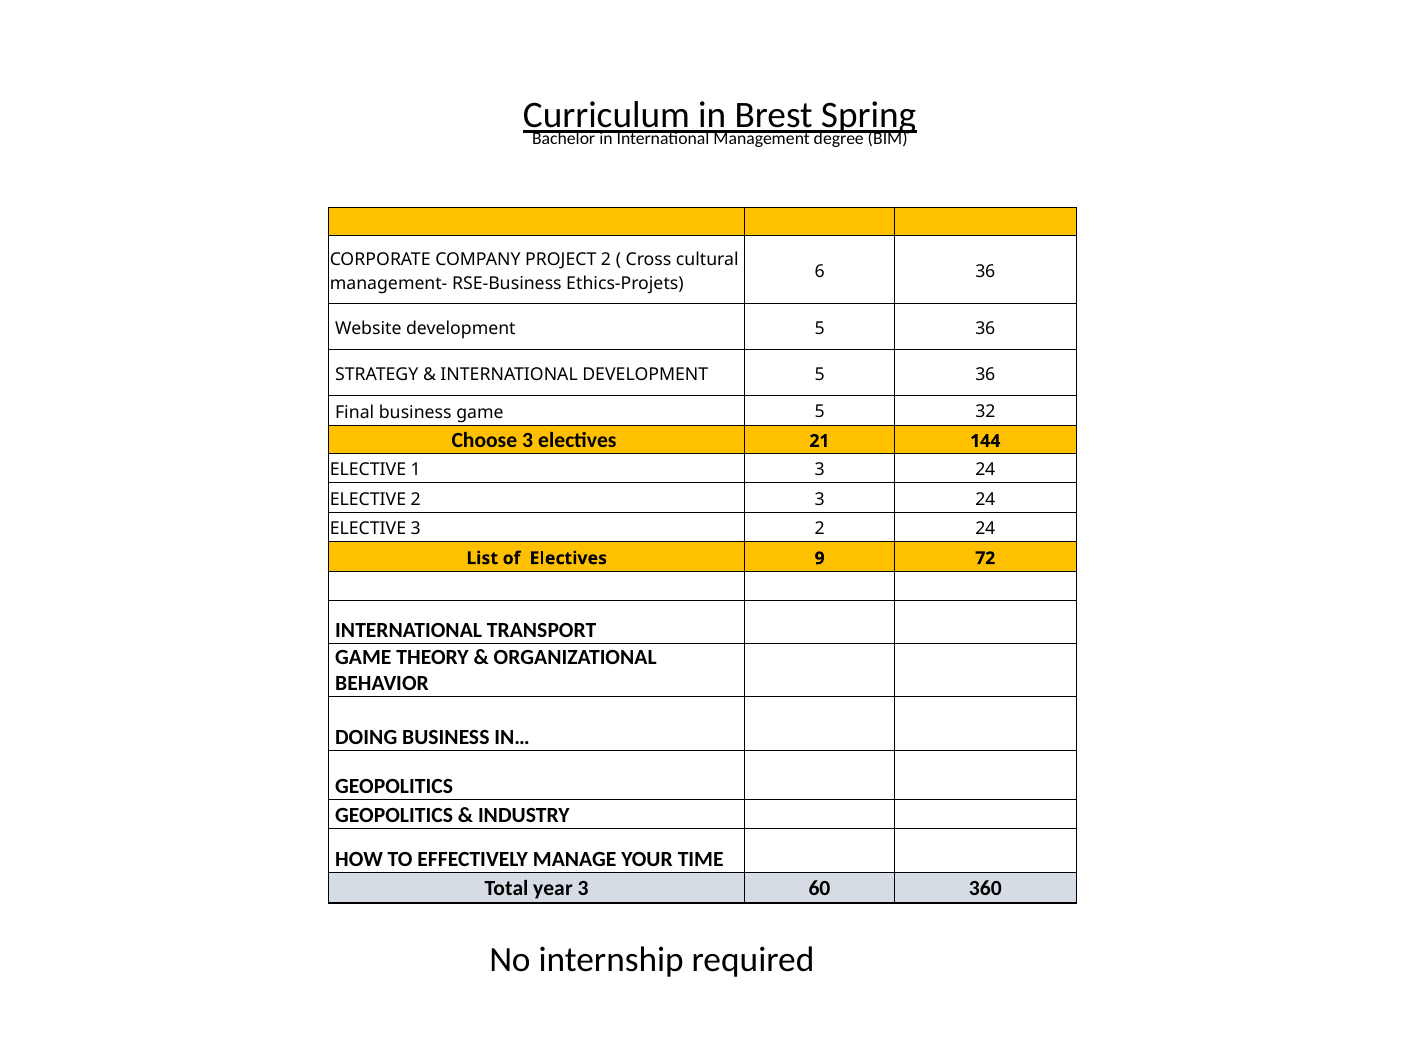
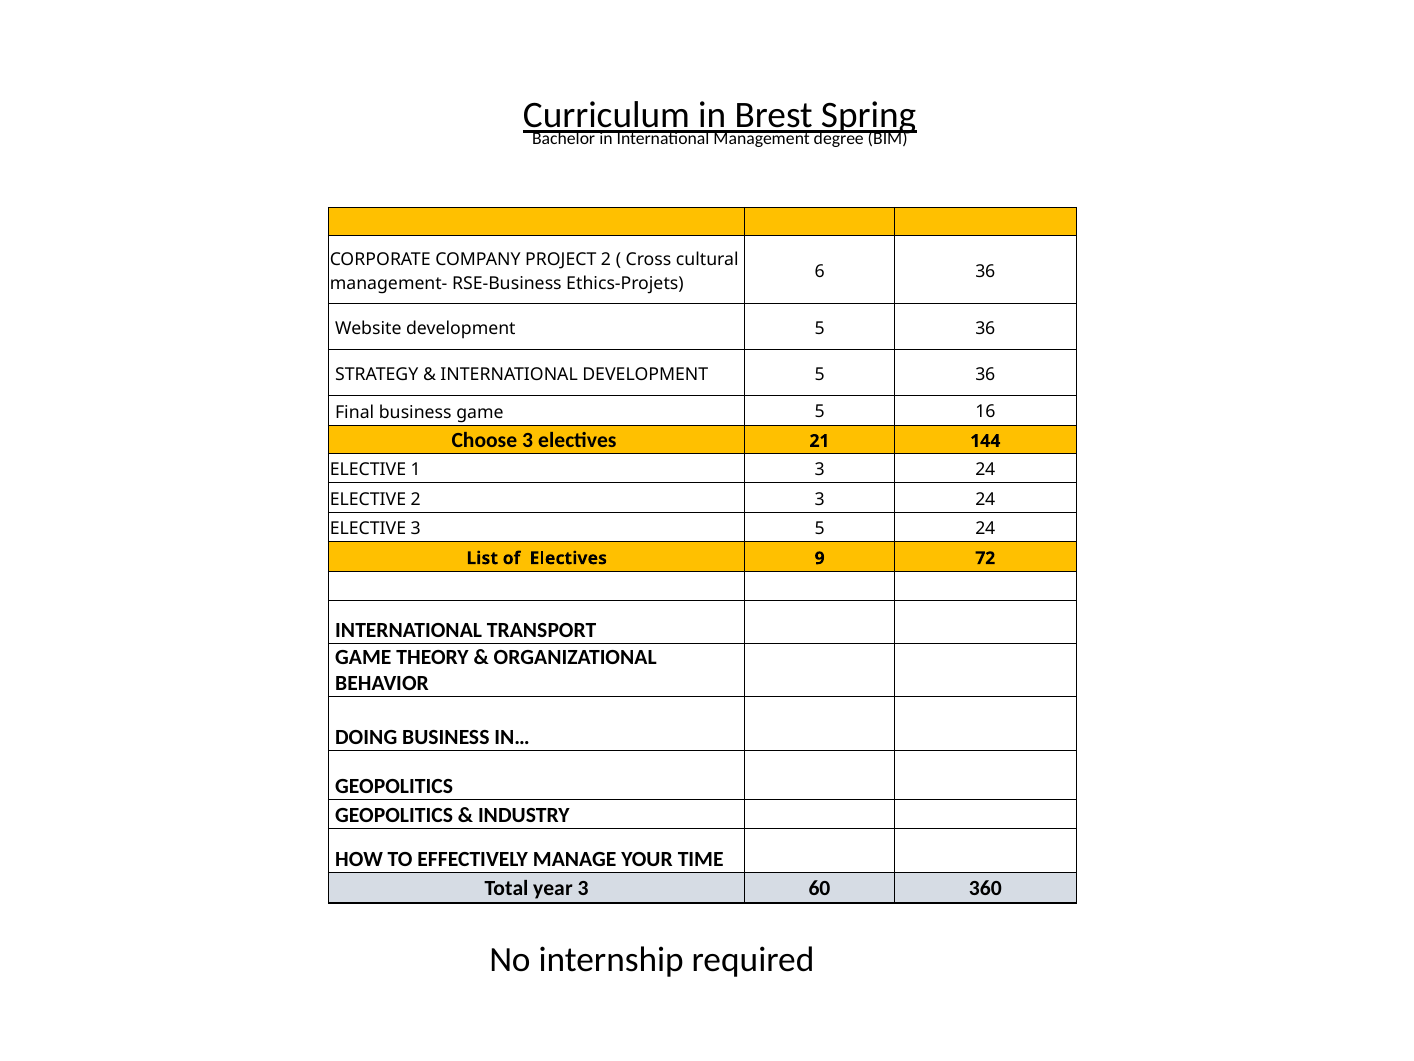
32: 32 -> 16 (985, 412)
3 2: 2 -> 5 (820, 529)
